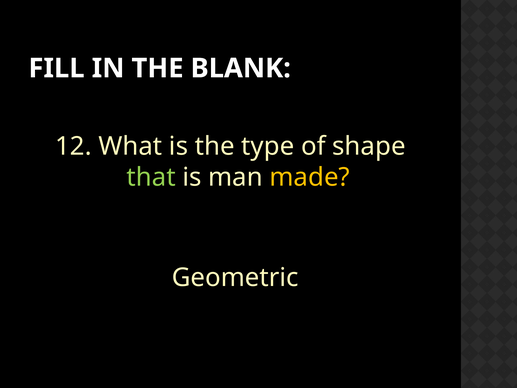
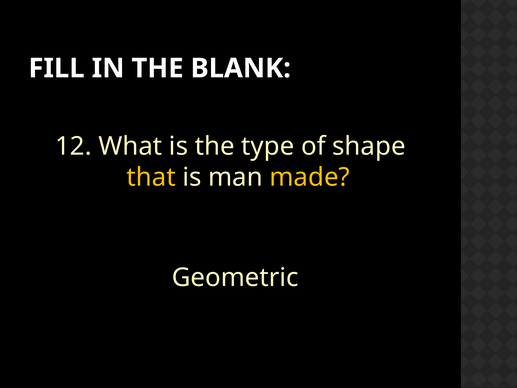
that colour: light green -> yellow (151, 177)
